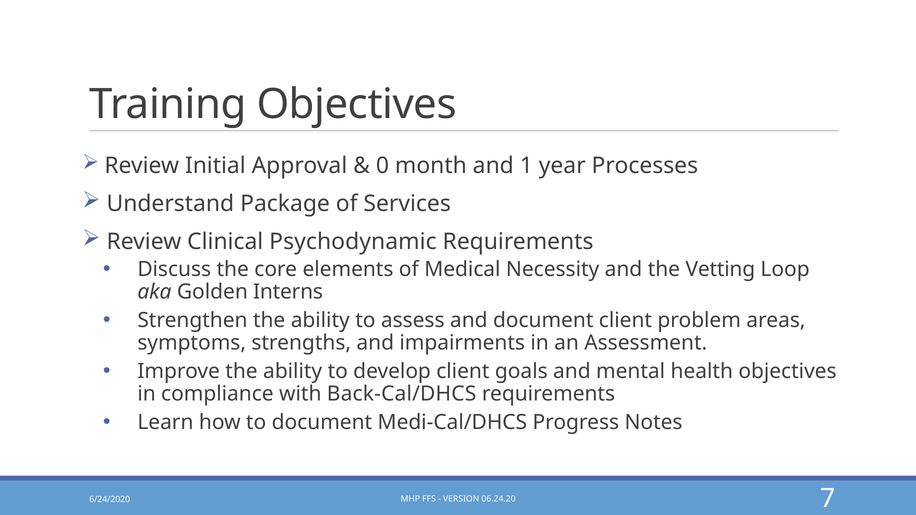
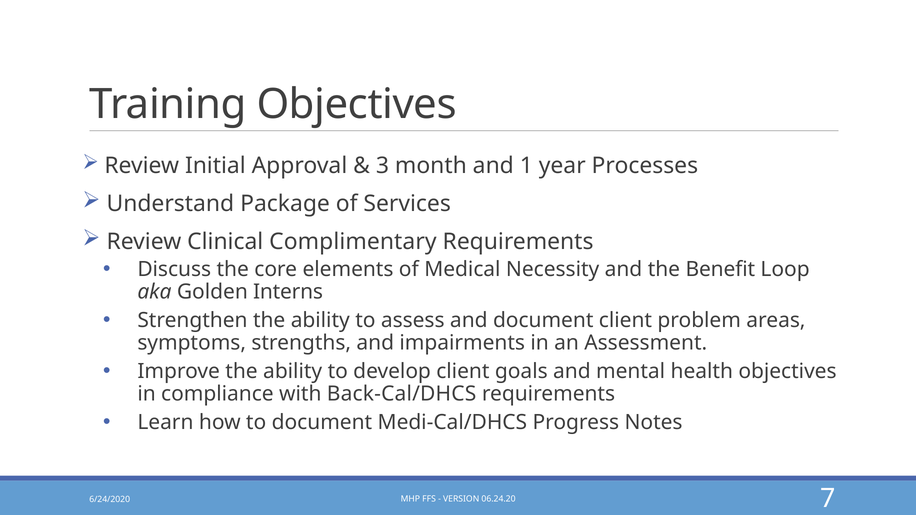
0: 0 -> 3 (383, 166)
Psychodynamic: Psychodynamic -> Complimentary (353, 242)
Vetting: Vetting -> Benefit (720, 269)
